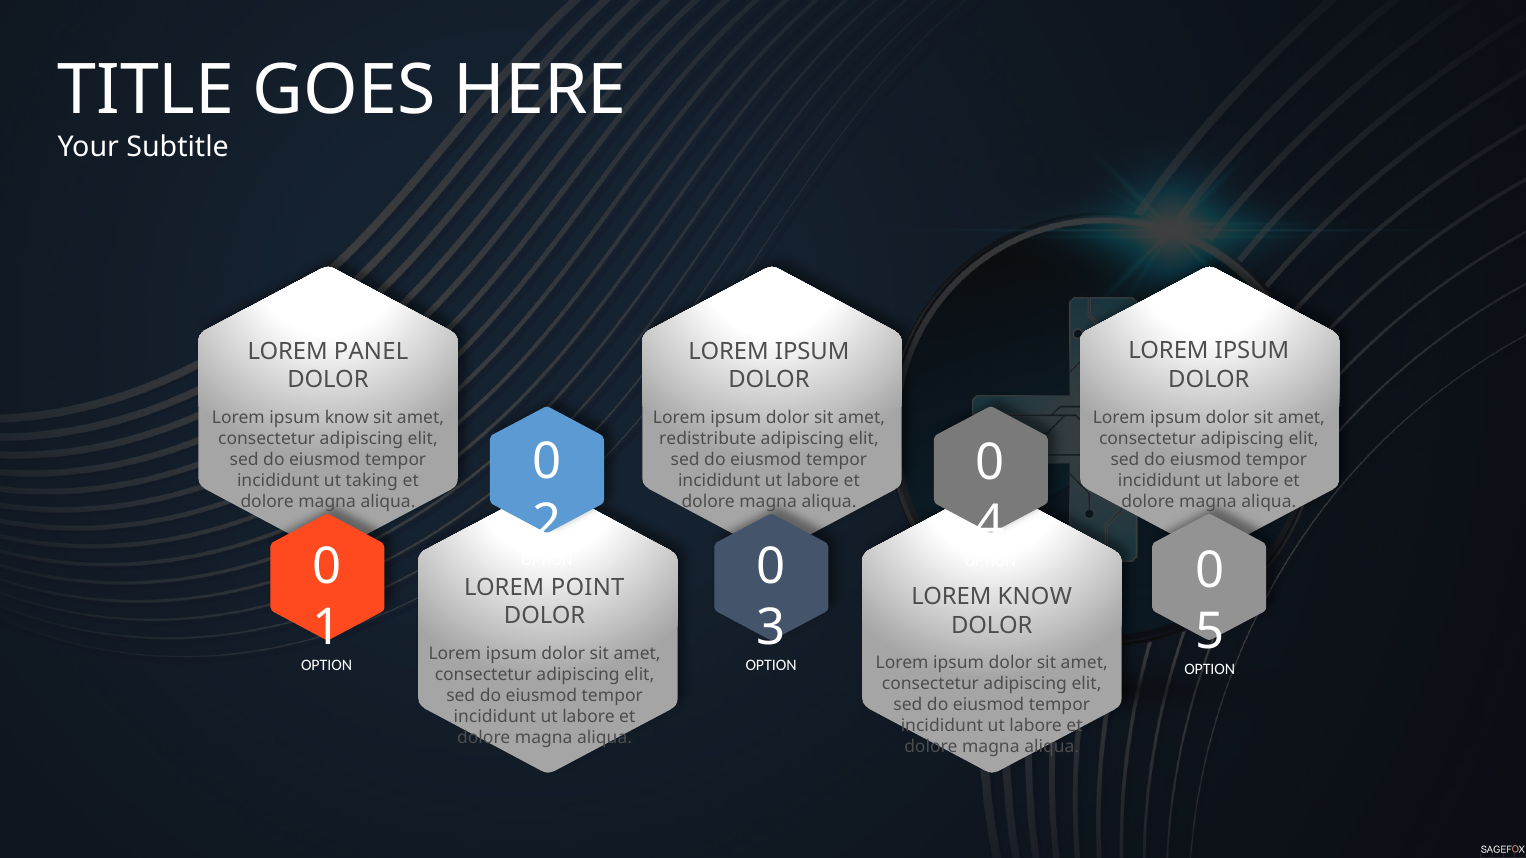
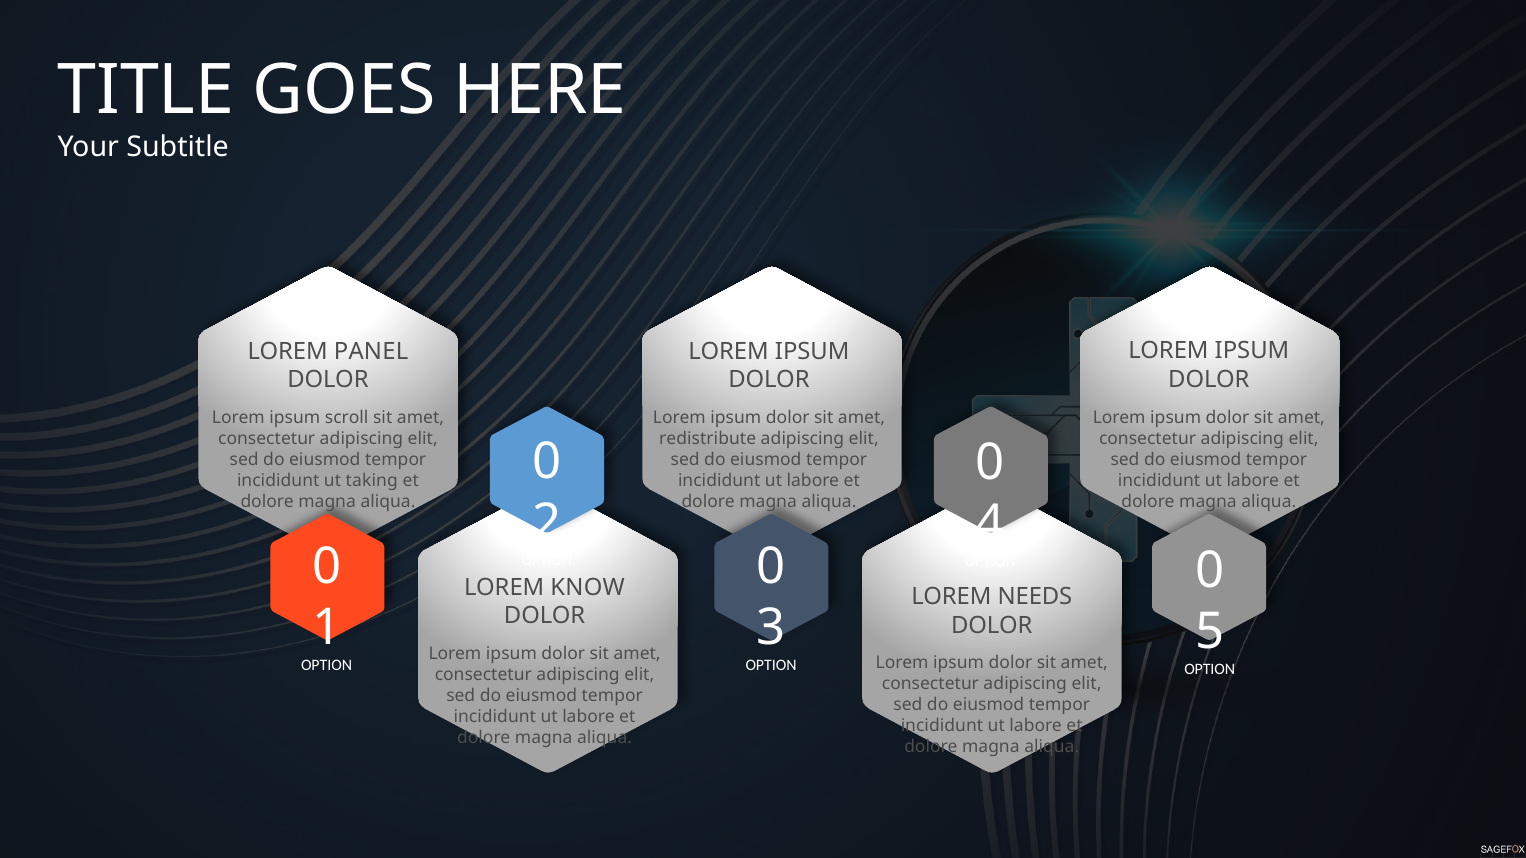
ipsum know: know -> scroll (347, 418)
POINT: POINT -> KNOW (588, 588)
LOREM KNOW: KNOW -> NEEDS (1035, 597)
